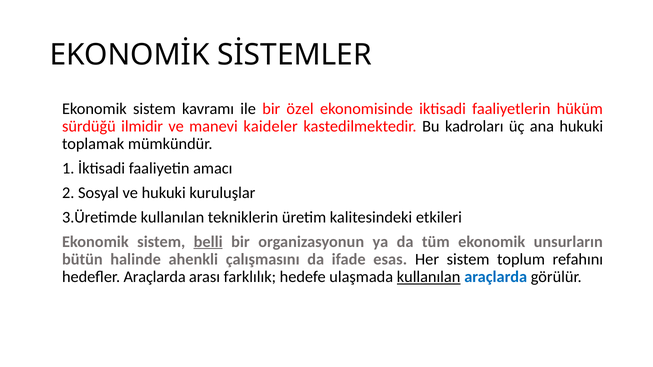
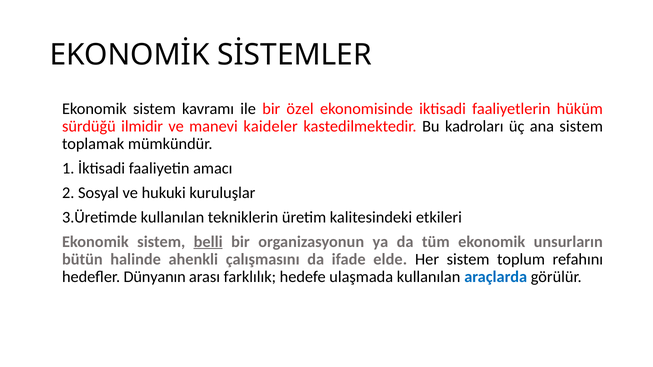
ana hukuki: hukuki -> sistem (581, 127)
esas: esas -> elde (390, 260)
hedefler Araçlarda: Araçlarda -> Dünyanın (155, 277)
kullanılan underline: present -> none (429, 277)
